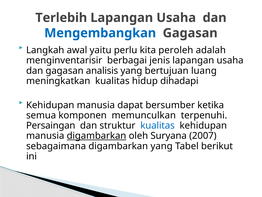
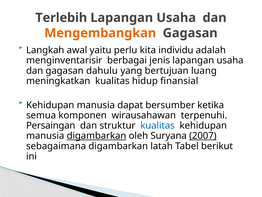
Mengembangkan colour: blue -> orange (100, 33)
peroleh: peroleh -> individu (176, 50)
analisis: analisis -> dahulu (102, 70)
dihadapi: dihadapi -> finansial (179, 81)
memunculkan: memunculkan -> wirausahawan (144, 115)
2007 underline: none -> present (203, 136)
digambarkan yang: yang -> latah (162, 146)
